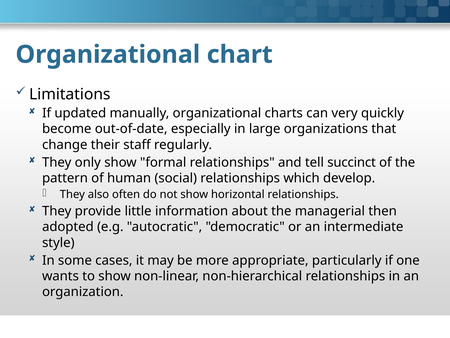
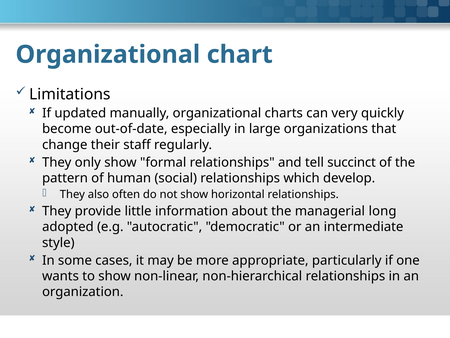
then: then -> long (383, 211)
